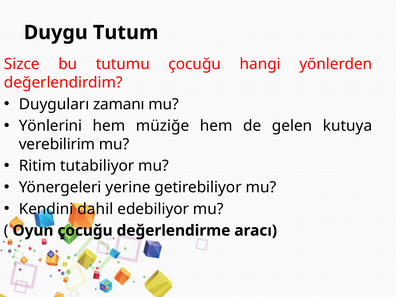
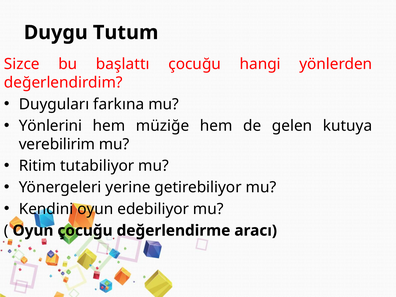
tutumu: tutumu -> başlattı (123, 64)
zamanı: zamanı -> farkına (119, 104)
Kendini dahil: dahil -> oyun (95, 209)
